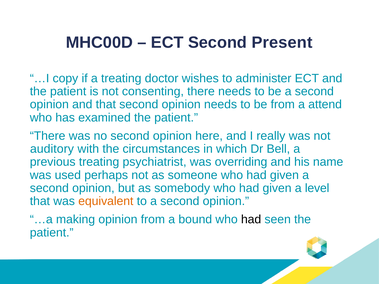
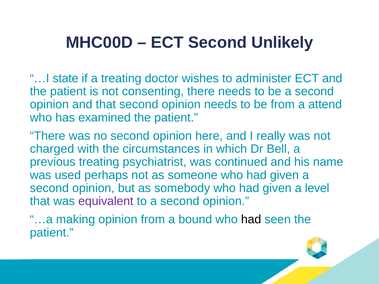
Present: Present -> Unlikely (282, 42)
copy: copy -> state (65, 78)
auditory: auditory -> charged (52, 149)
overriding: overriding -> continued (241, 162)
equivalent colour: orange -> purple (106, 201)
